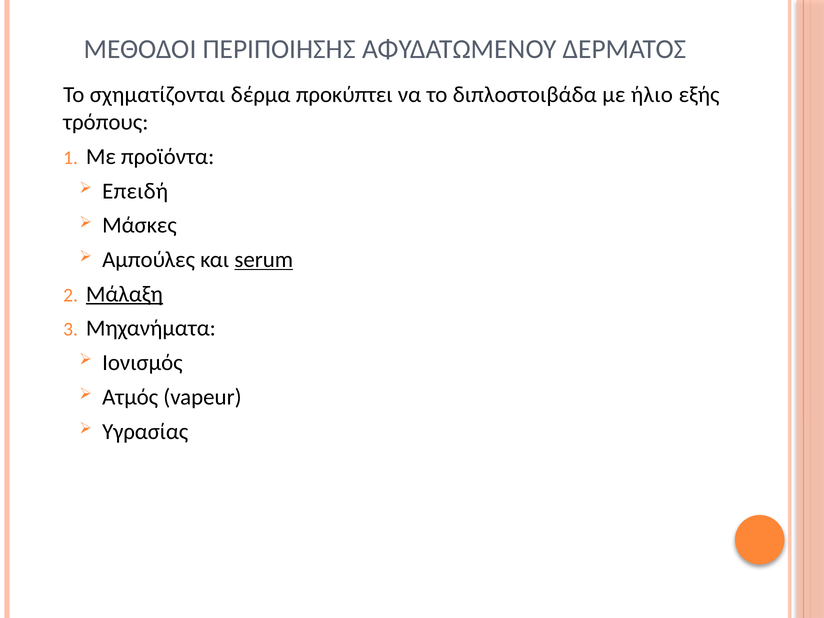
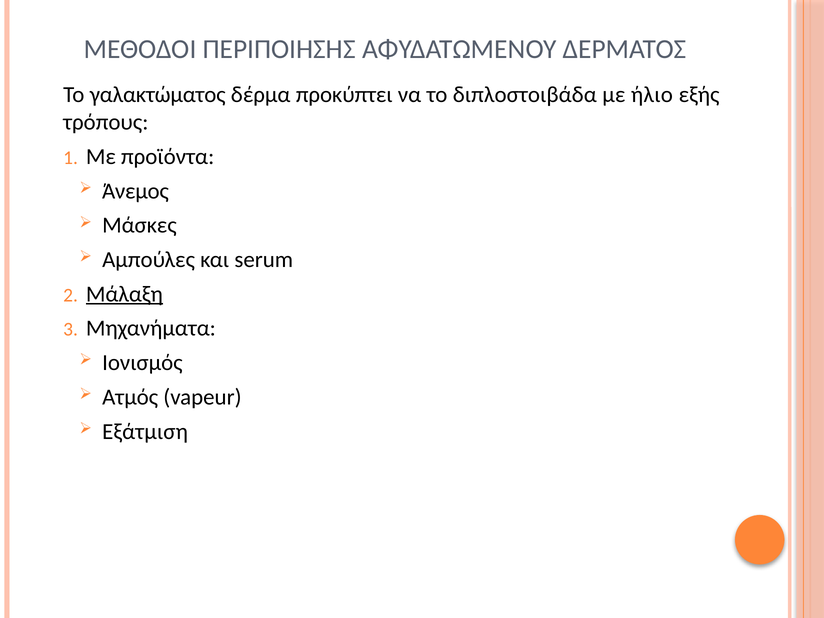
σχηματίζονται: σχηματίζονται -> γαλακτώματος (158, 95)
Επειδή: Επειδή -> Άνεμος (135, 191)
serum underline: present -> none (264, 260)
Υγρασίας: Υγρασίας -> Εξάτμιση (145, 431)
